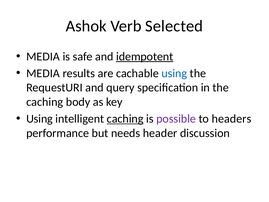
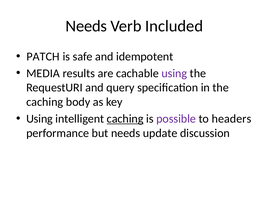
Ashok: Ashok -> Needs (86, 26)
Selected: Selected -> Included (174, 26)
MEDIA: MEDIA -> PATCH (43, 56)
idempotent underline: present -> none (145, 56)
using colour: blue -> purple (174, 73)
header: header -> update (160, 133)
